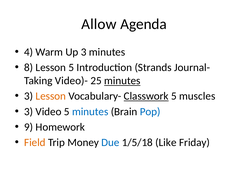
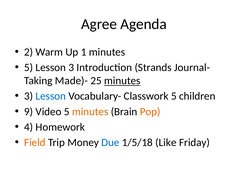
Allow: Allow -> Agree (99, 24)
4: 4 -> 2 (29, 52)
Up 3: 3 -> 1 (84, 52)
8: 8 -> 5 (29, 67)
Lesson 5: 5 -> 3 (71, 67)
Video)-: Video)- -> Made)- (71, 81)
Lesson colour: orange -> blue (51, 96)
Classwork underline: present -> none (146, 96)
muscles: muscles -> children (197, 96)
3: 3 -> 9 (29, 112)
minutes colour: blue -> orange (90, 112)
Pop colour: blue -> orange (150, 112)
9: 9 -> 4 (29, 127)
